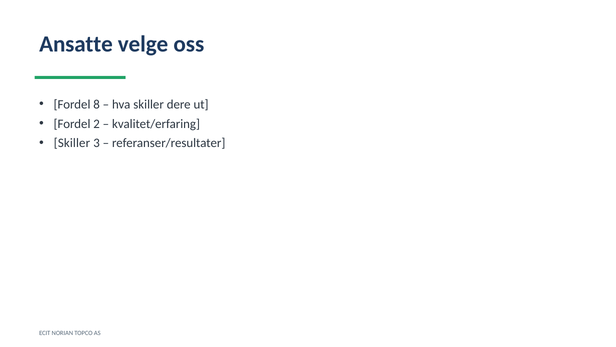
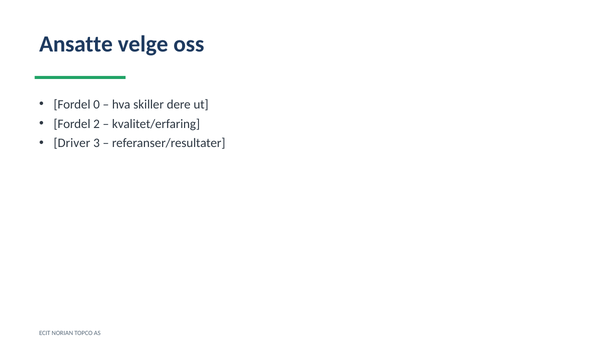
8: 8 -> 0 (97, 104)
Skiller: Skiller -> Driver (72, 143)
